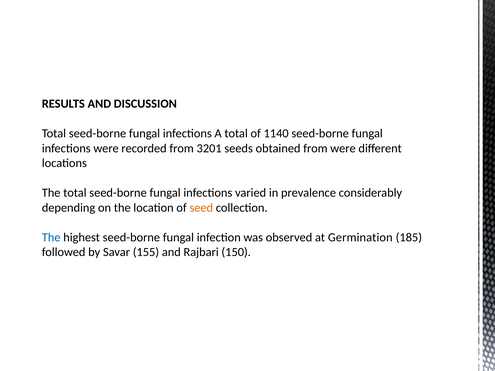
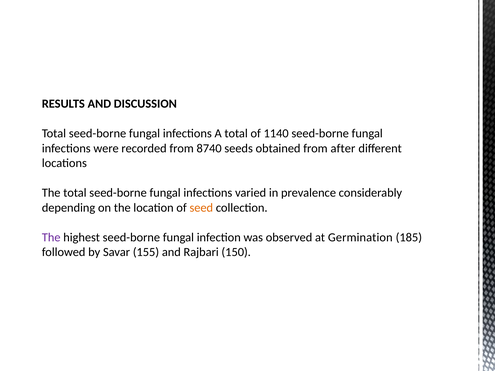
3201: 3201 -> 8740 (209, 148)
from were: were -> after (343, 148)
The colour: blue -> purple (51, 238)
